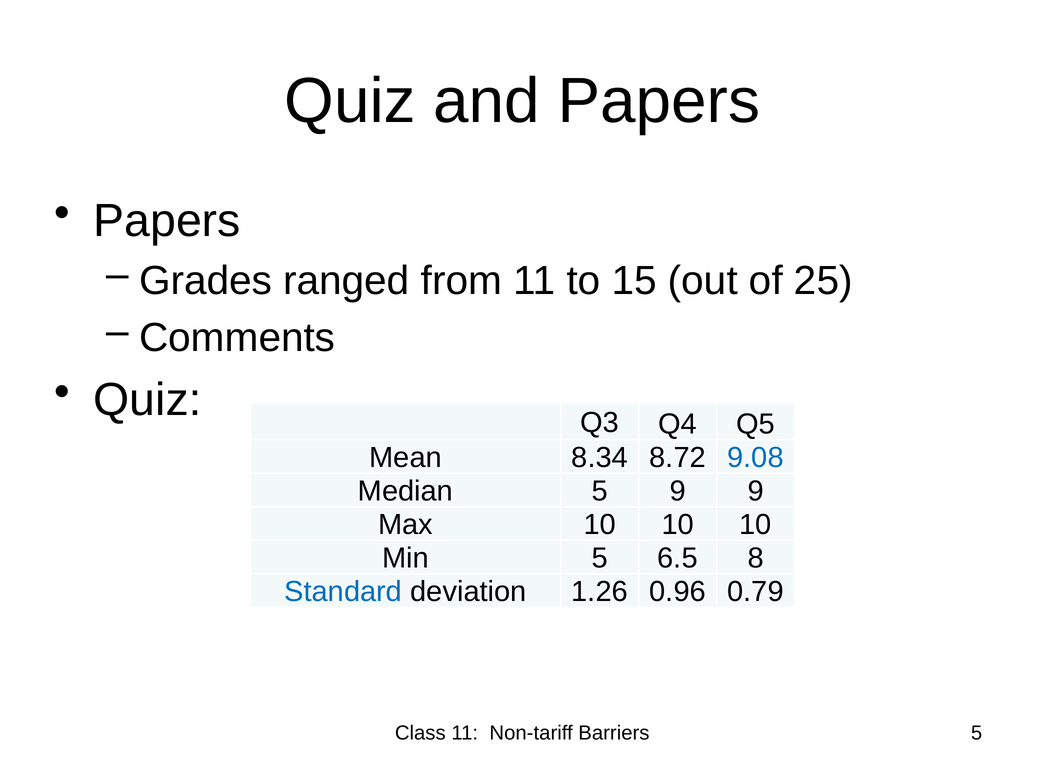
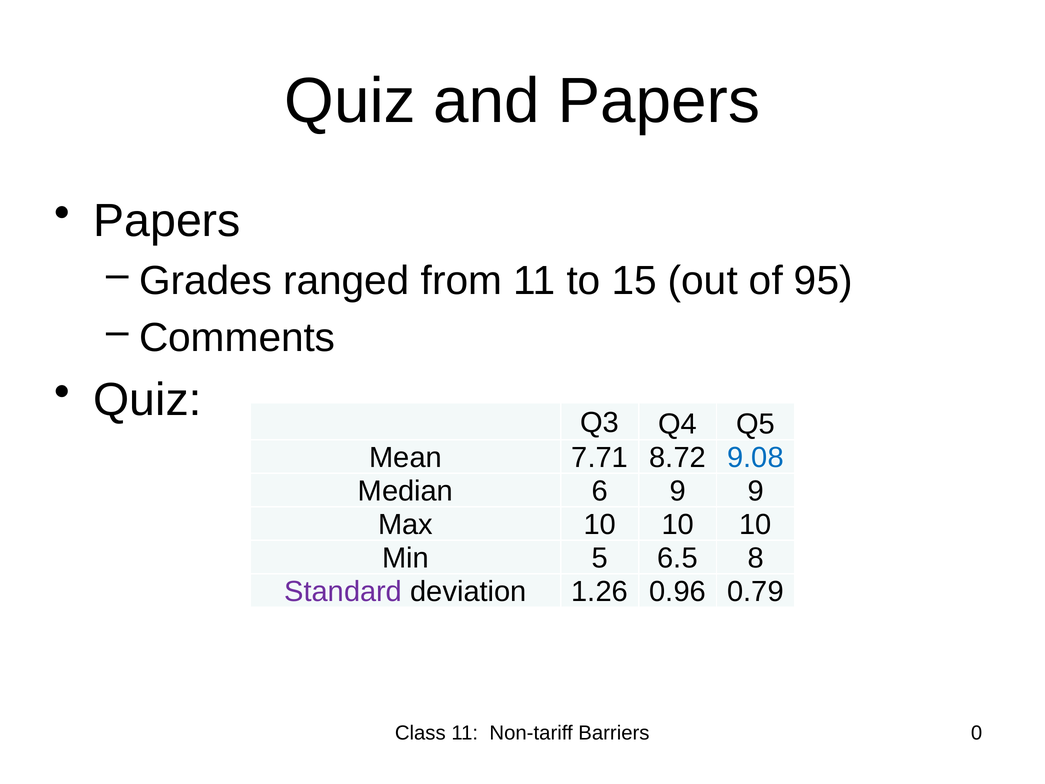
25: 25 -> 95 (823, 281)
8.34: 8.34 -> 7.71 (600, 457)
Median 5: 5 -> 6 (600, 491)
Standard colour: blue -> purple (343, 591)
Barriers 5: 5 -> 0 (977, 733)
